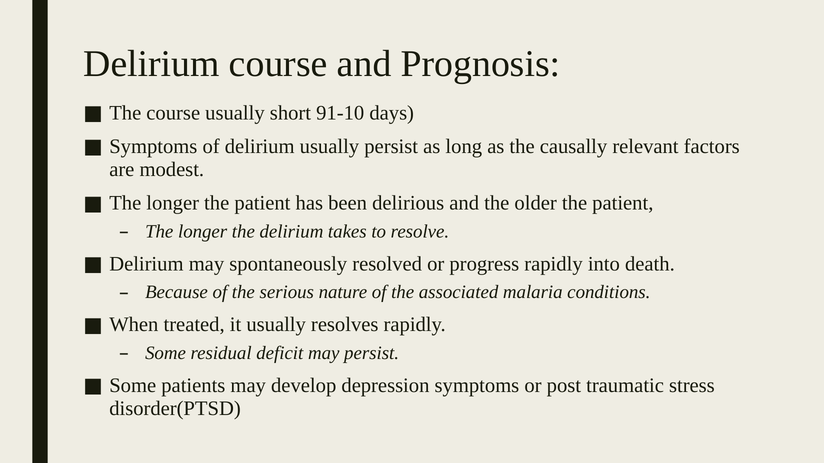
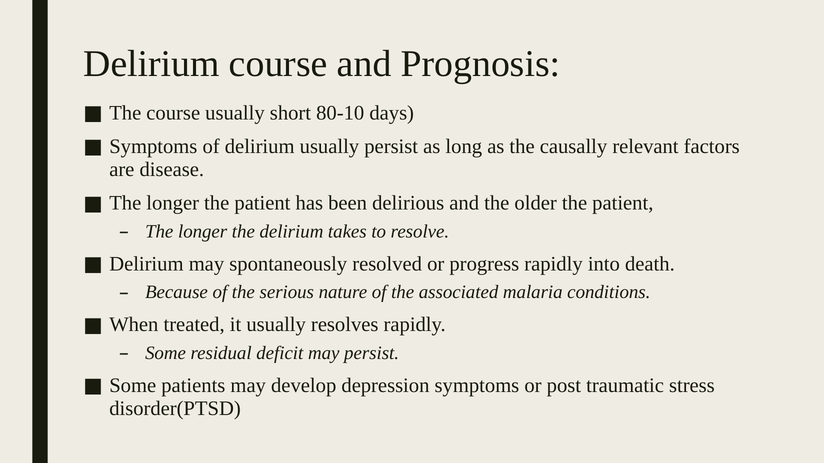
91-10: 91-10 -> 80-10 (340, 113)
modest: modest -> disease (172, 170)
